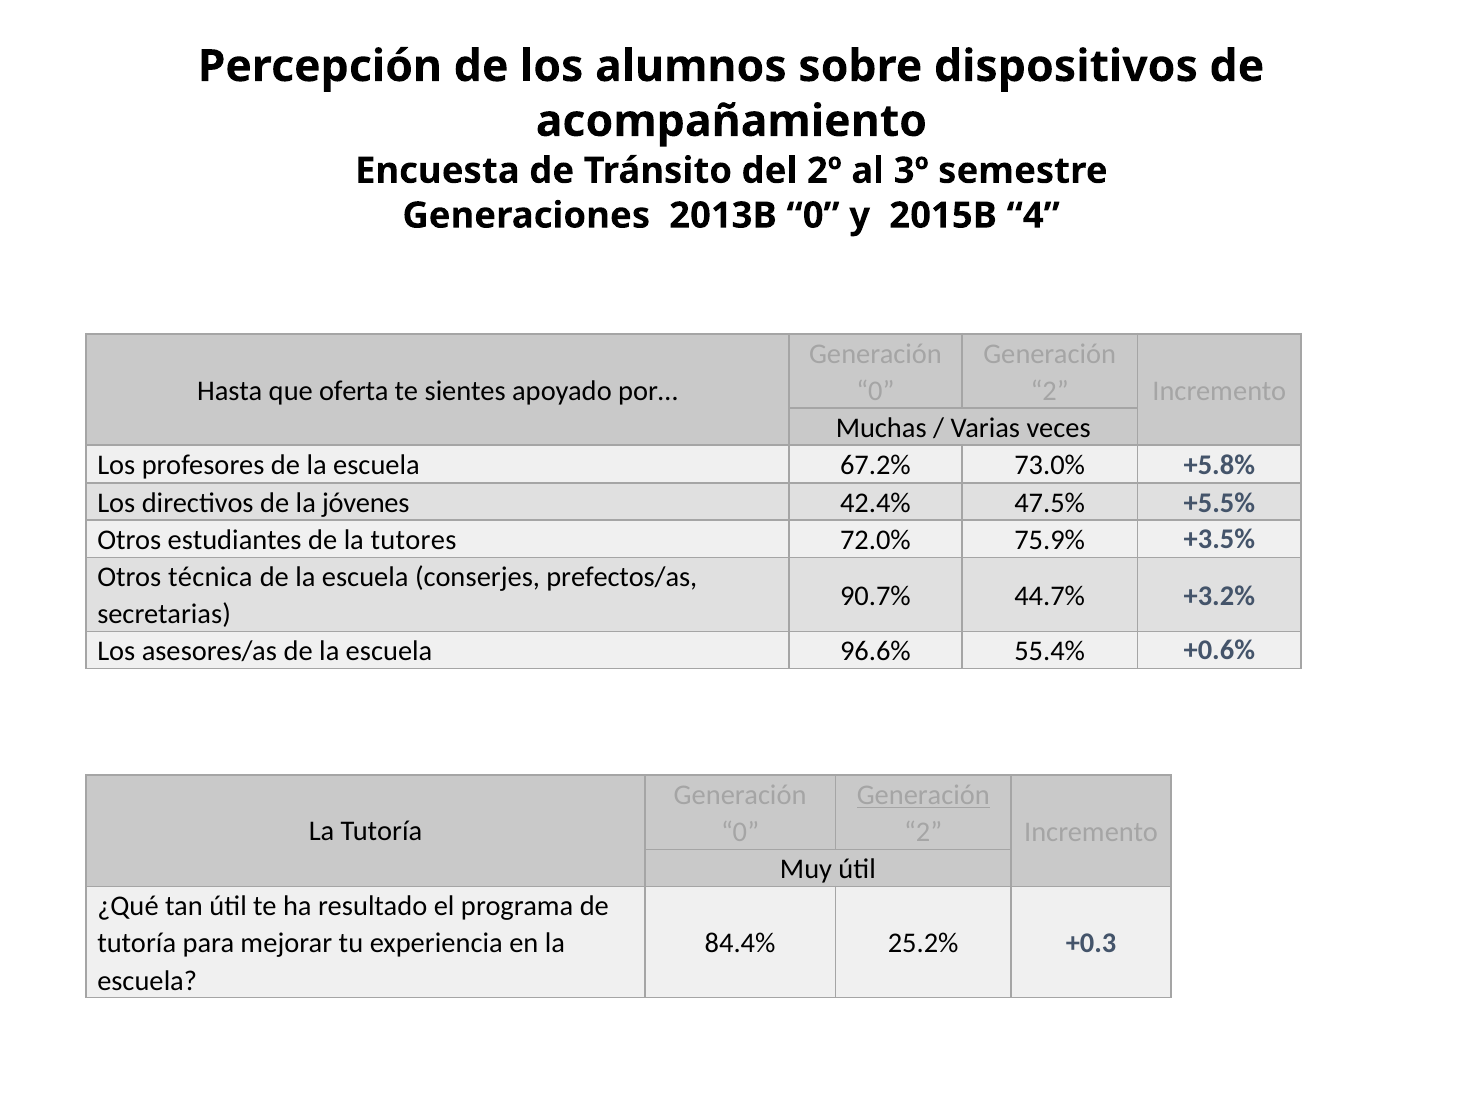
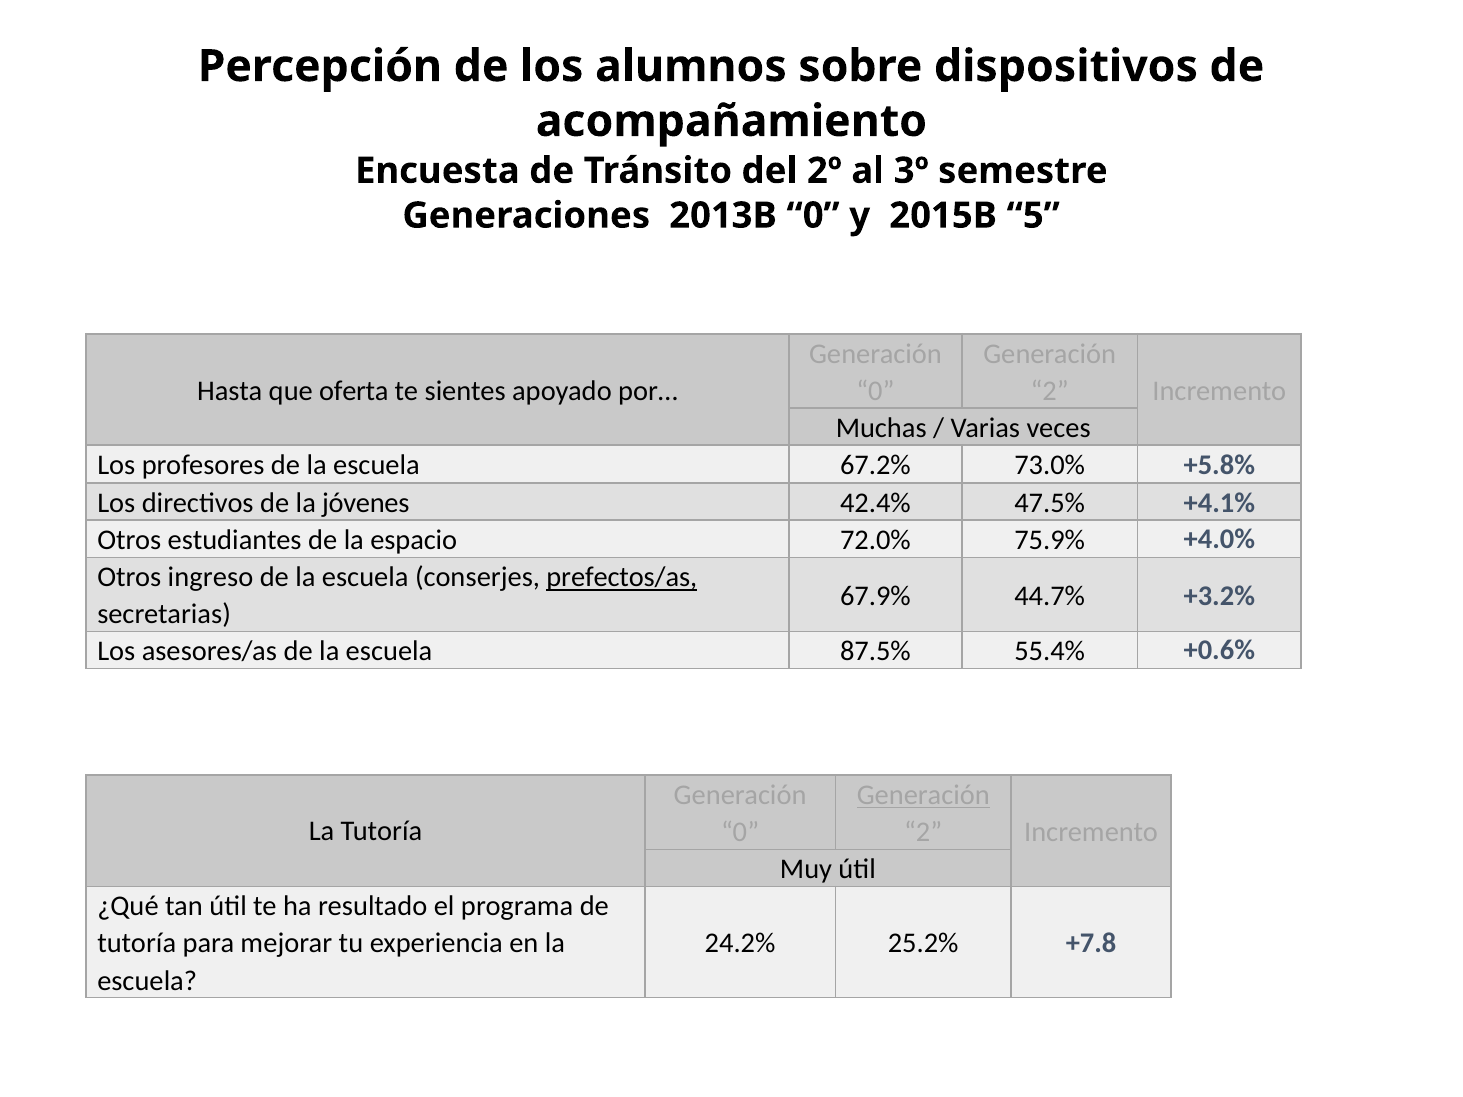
4: 4 -> 5 (1033, 216)
+5.5%: +5.5% -> +4.1% (1219, 503)
tutores: tutores -> espacio (414, 541)
+3.5%: +3.5% -> +4.0% (1219, 539)
técnica: técnica -> ingreso (210, 578)
prefectos/as underline: none -> present (622, 578)
90.7%: 90.7% -> 67.9% (875, 596)
96.6%: 96.6% -> 87.5% (875, 652)
84.4%: 84.4% -> 24.2% (740, 944)
+0.3: +0.3 -> +7.8 (1091, 944)
